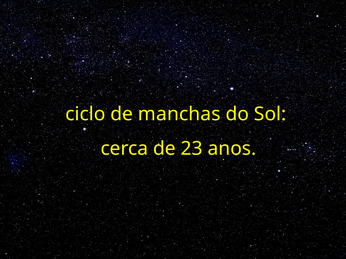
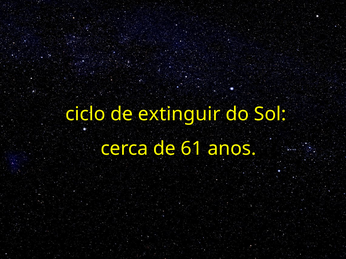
manchas: manchas -> extinguir (179, 114)
23: 23 -> 61 (192, 149)
